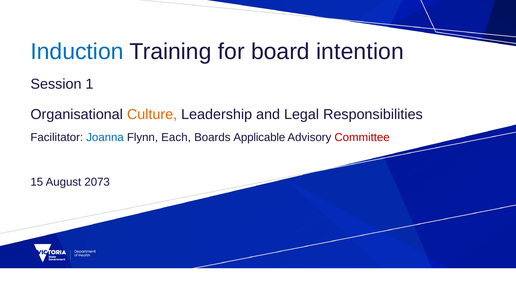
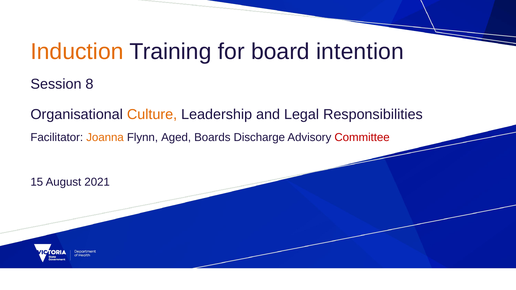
Induction colour: blue -> orange (77, 52)
1: 1 -> 8 (89, 84)
Joanna colour: blue -> orange (105, 137)
Each: Each -> Aged (176, 137)
Applicable: Applicable -> Discharge (259, 137)
2073: 2073 -> 2021 (97, 182)
